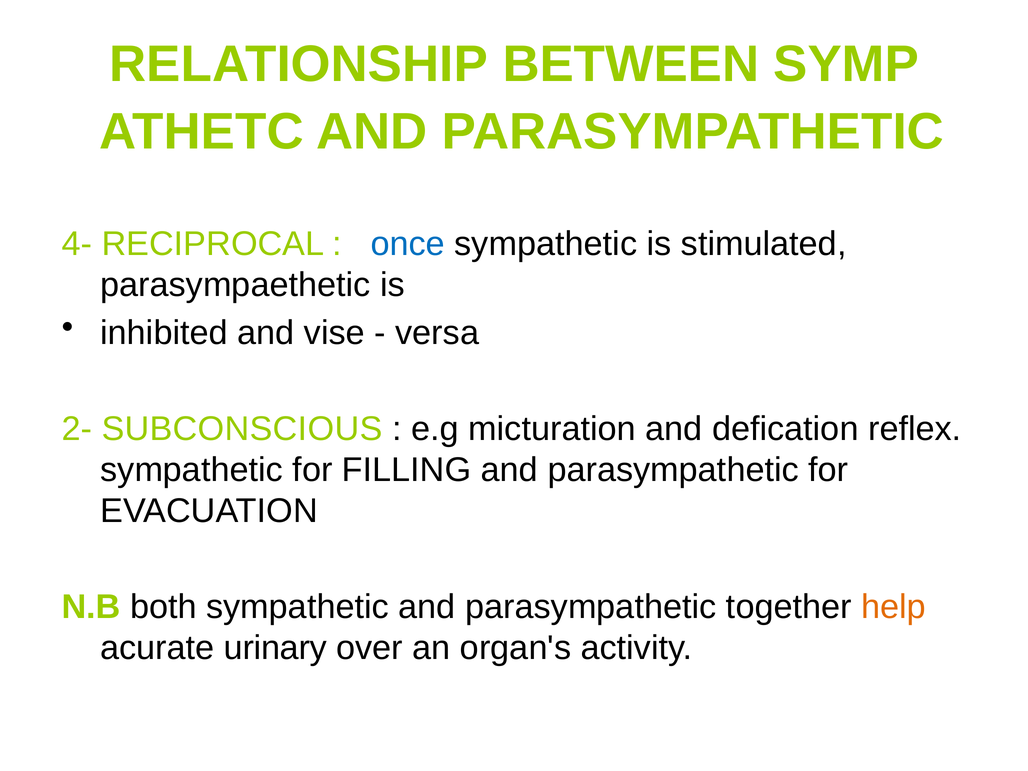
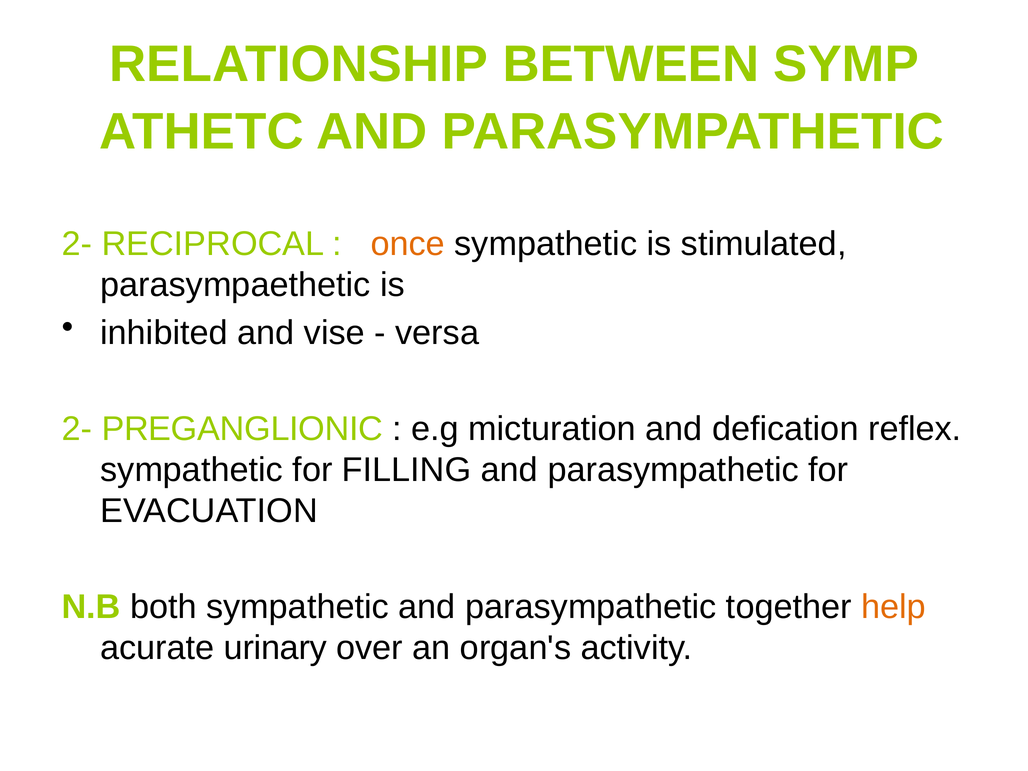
4-: 4- -> 2- (77, 244)
once colour: blue -> orange (408, 244)
SUBCONSCIOUS: SUBCONSCIOUS -> PREGANGLIONIC (242, 429)
